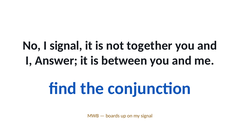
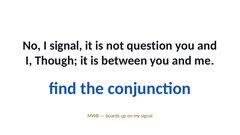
together: together -> question (150, 46)
Answer: Answer -> Though (56, 61)
